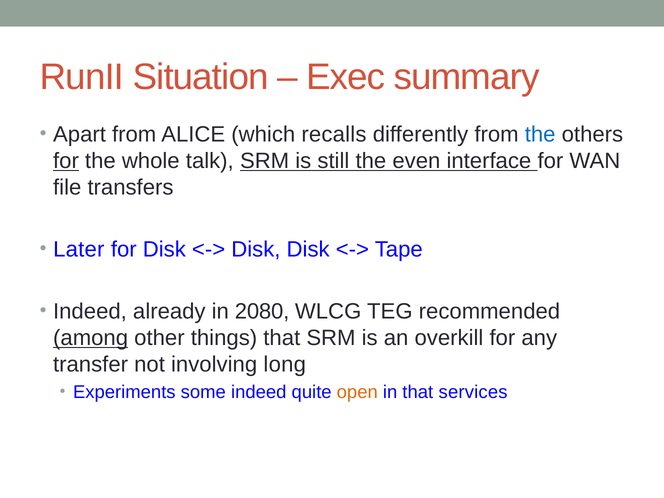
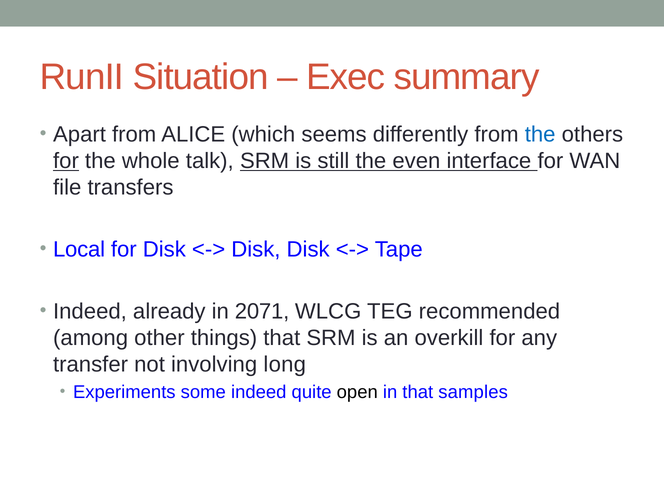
recalls: recalls -> seems (334, 134)
Later: Later -> Local (79, 249)
2080: 2080 -> 2071 (262, 311)
among underline: present -> none (91, 338)
open colour: orange -> black (357, 392)
services: services -> samples (473, 392)
